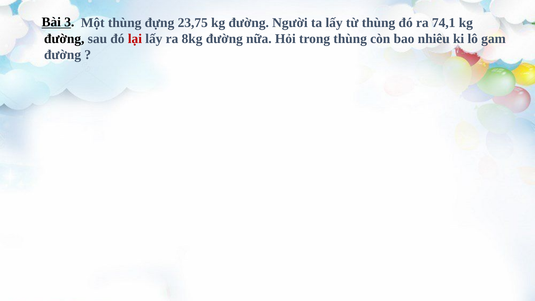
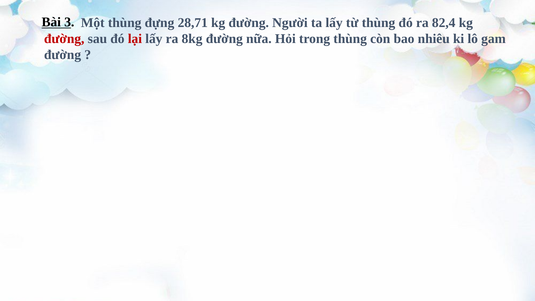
23,75: 23,75 -> 28,71 (193, 23)
74,1: 74,1 -> 82,4 (444, 23)
đường colour: black -> red (64, 39)
